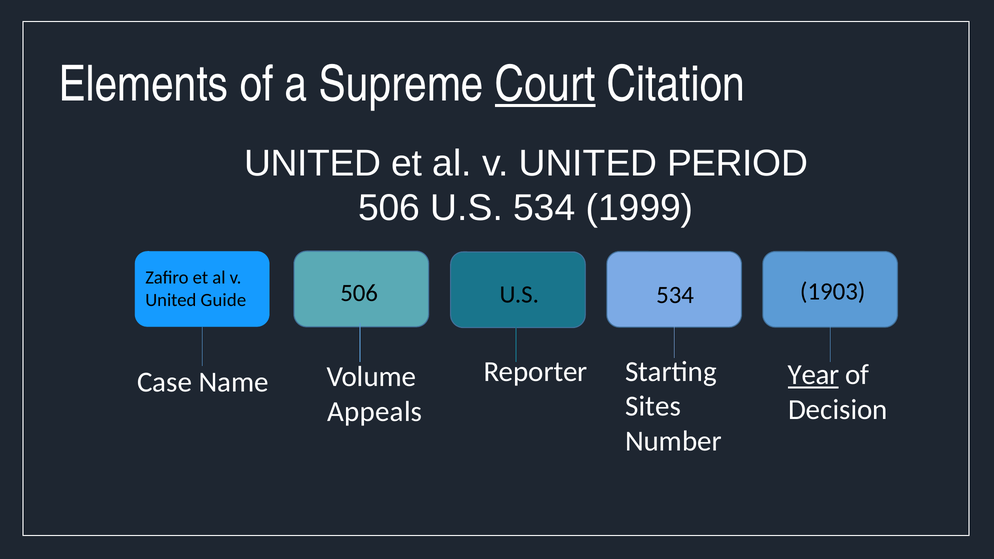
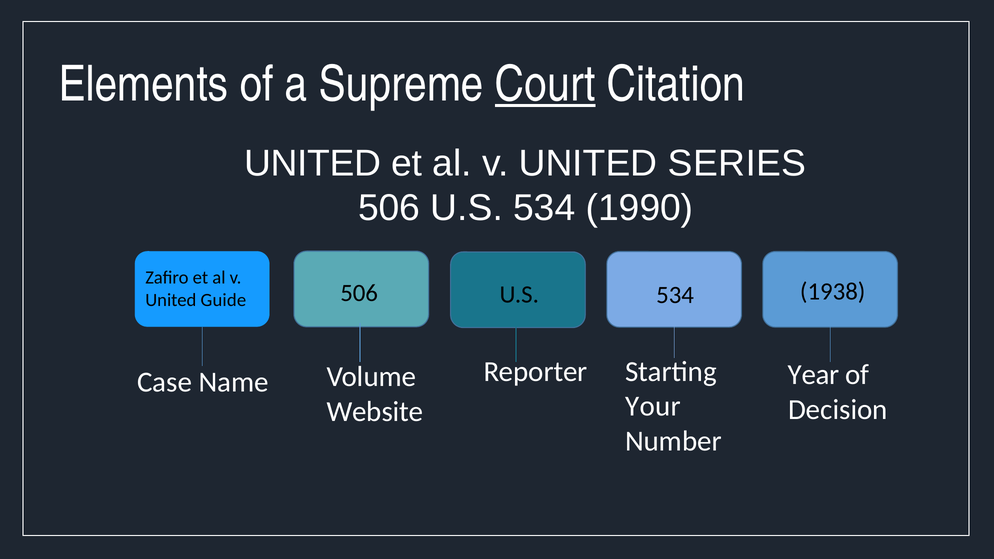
PERIOD: PERIOD -> SERIES (737, 163)
1999: 1999 -> 1990 (640, 208)
1903: 1903 -> 1938 (833, 291)
Year underline: present -> none (814, 375)
Sites: Sites -> Your (653, 406)
Appeals: Appeals -> Website (375, 412)
